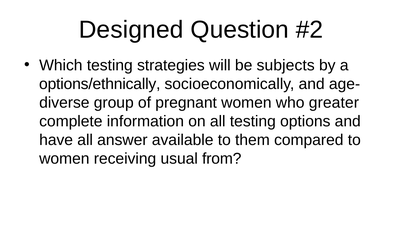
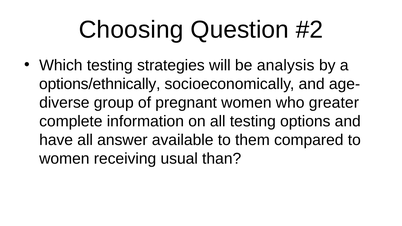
Designed: Designed -> Choosing (131, 30)
subjects: subjects -> analysis (286, 65)
from: from -> than (222, 159)
